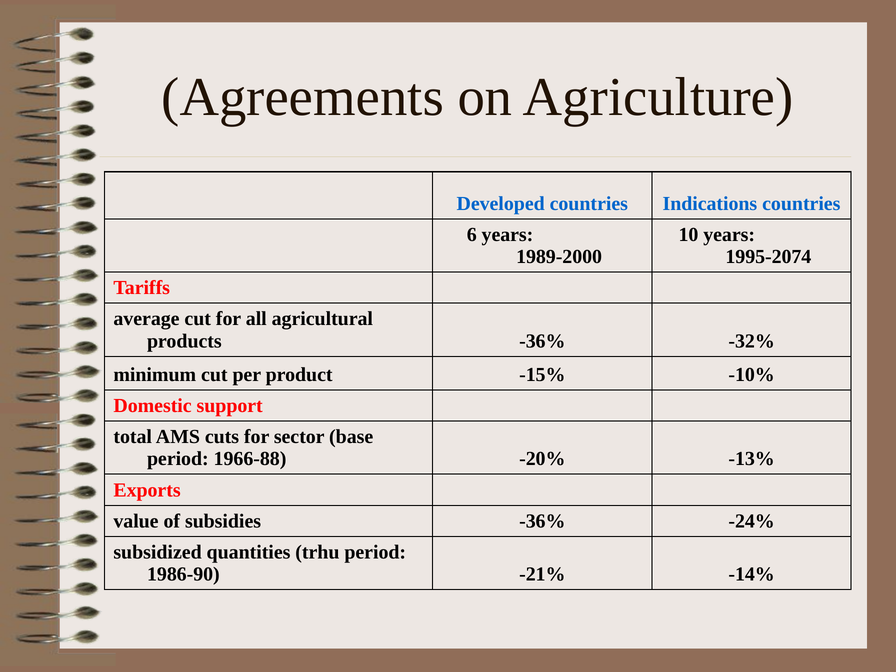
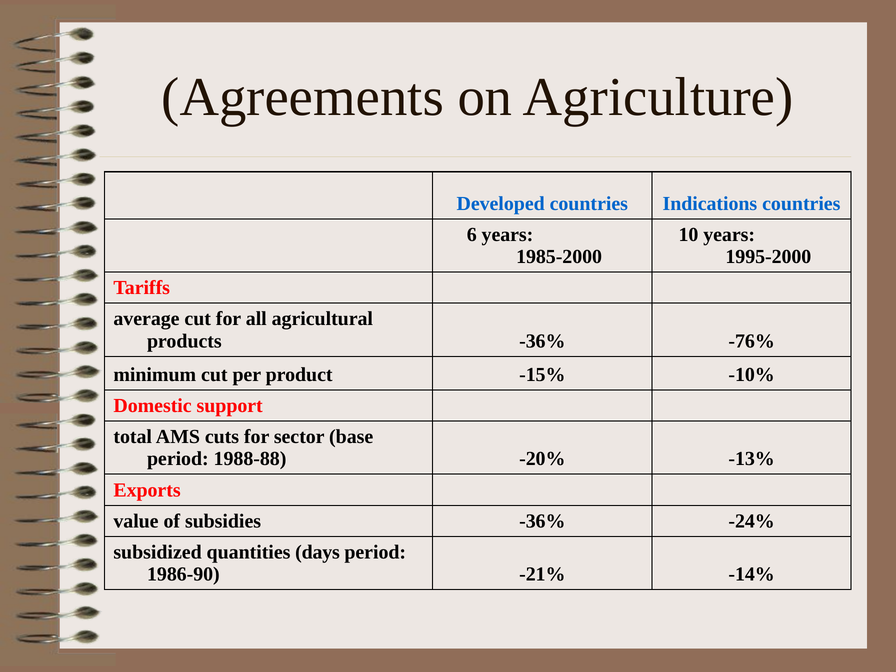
1989-2000: 1989-2000 -> 1985-2000 (559, 257)
1995-2074: 1995-2074 -> 1995-2000 (768, 257)
-32%: -32% -> -76% (752, 341)
1966-88: 1966-88 -> 1988-88 (250, 459)
trhu: trhu -> days (318, 552)
